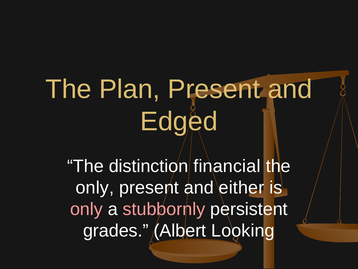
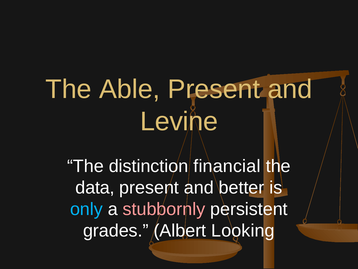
Plan: Plan -> Able (130, 89)
Edged: Edged -> Levine (179, 121)
only: only -> data (95, 187)
either: either -> better (242, 187)
only colour: pink -> light blue (86, 209)
